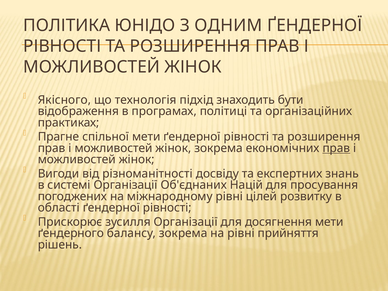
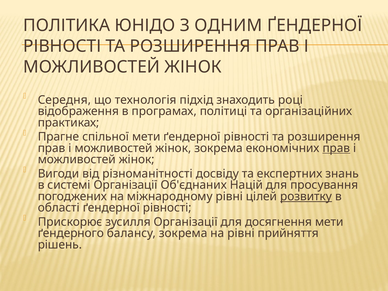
Якісного: Якісного -> Середня (64, 100)
бути: бути -> році (291, 100)
розвитку underline: none -> present (306, 196)
